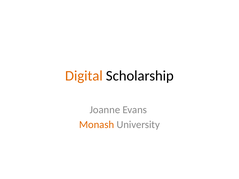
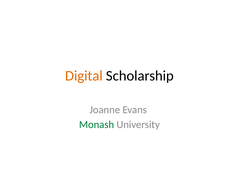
Monash colour: orange -> green (97, 125)
